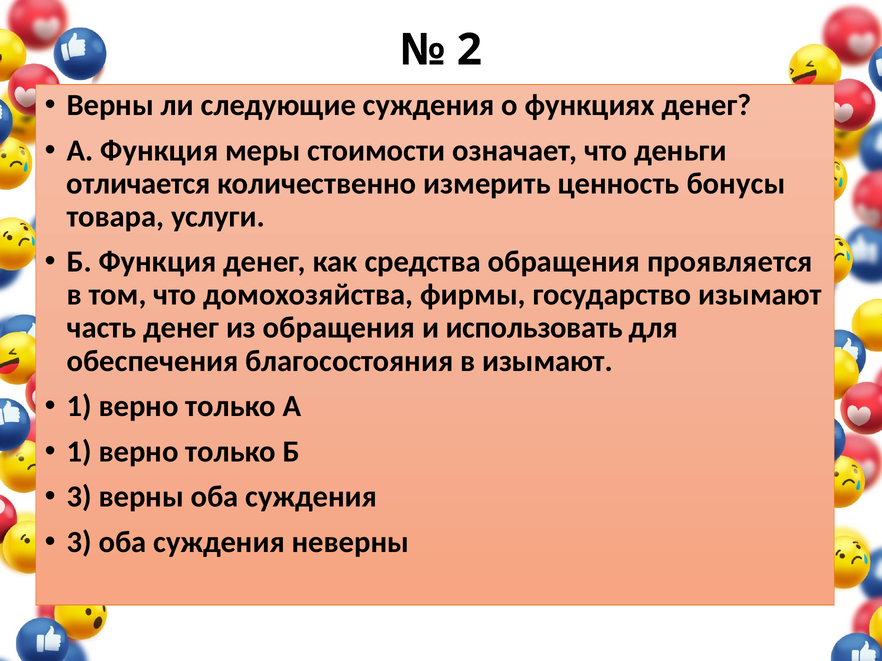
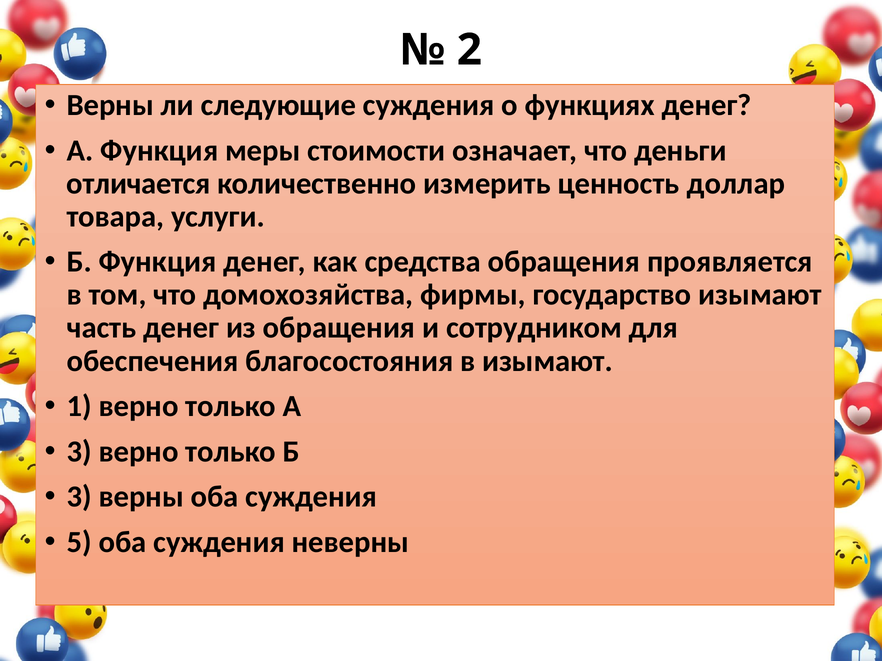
бонусы: бонусы -> доллар (736, 184)
использовать: использовать -> сотрудником (534, 328)
1: 1 -> 3 (79, 452)
3: 3 -> 5 (79, 542)
